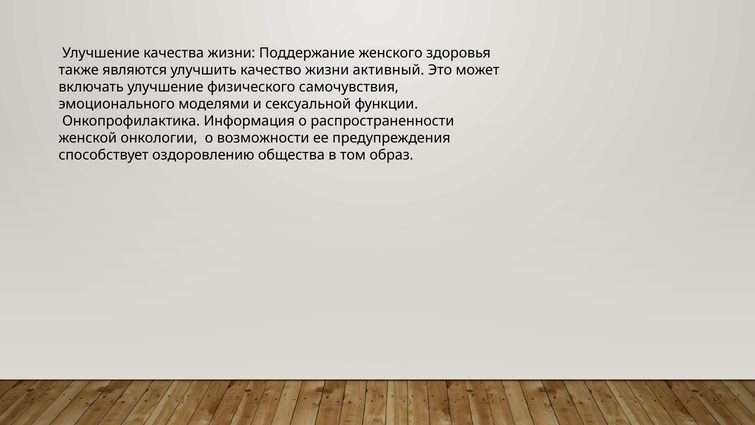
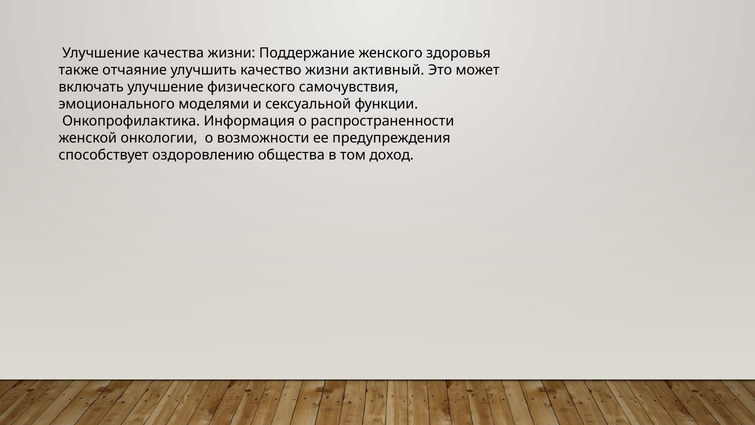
являются: являются -> отчаяние (135, 70)
образ: образ -> доход (392, 155)
